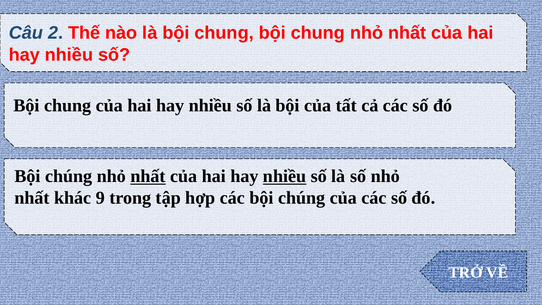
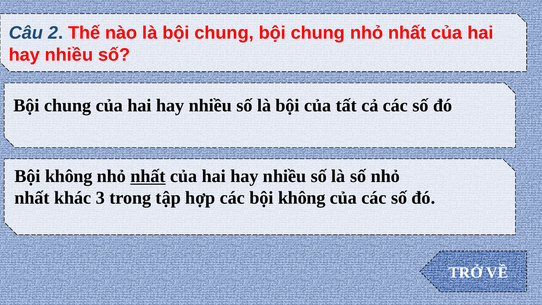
chúng: chúng -> không (69, 176)
nhiều underline: present -> none (285, 176)
9: 9 -> 3 (100, 198)
các bội chúng: chúng -> không (302, 198)
